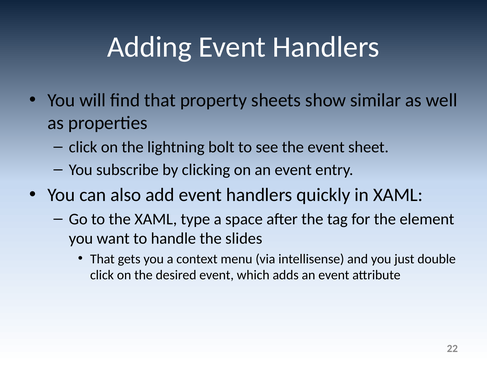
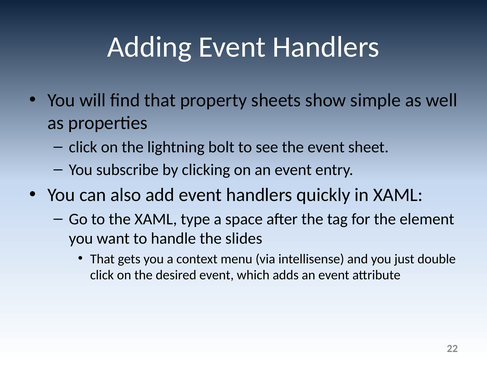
similar: similar -> simple (376, 100)
